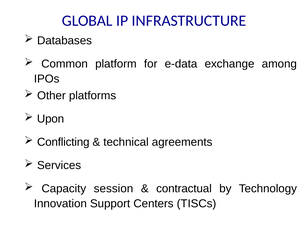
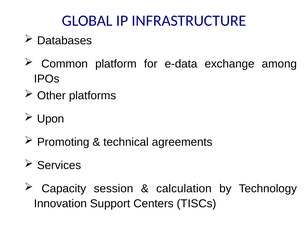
Conflicting: Conflicting -> Promoting (63, 143)
contractual: contractual -> calculation (184, 189)
